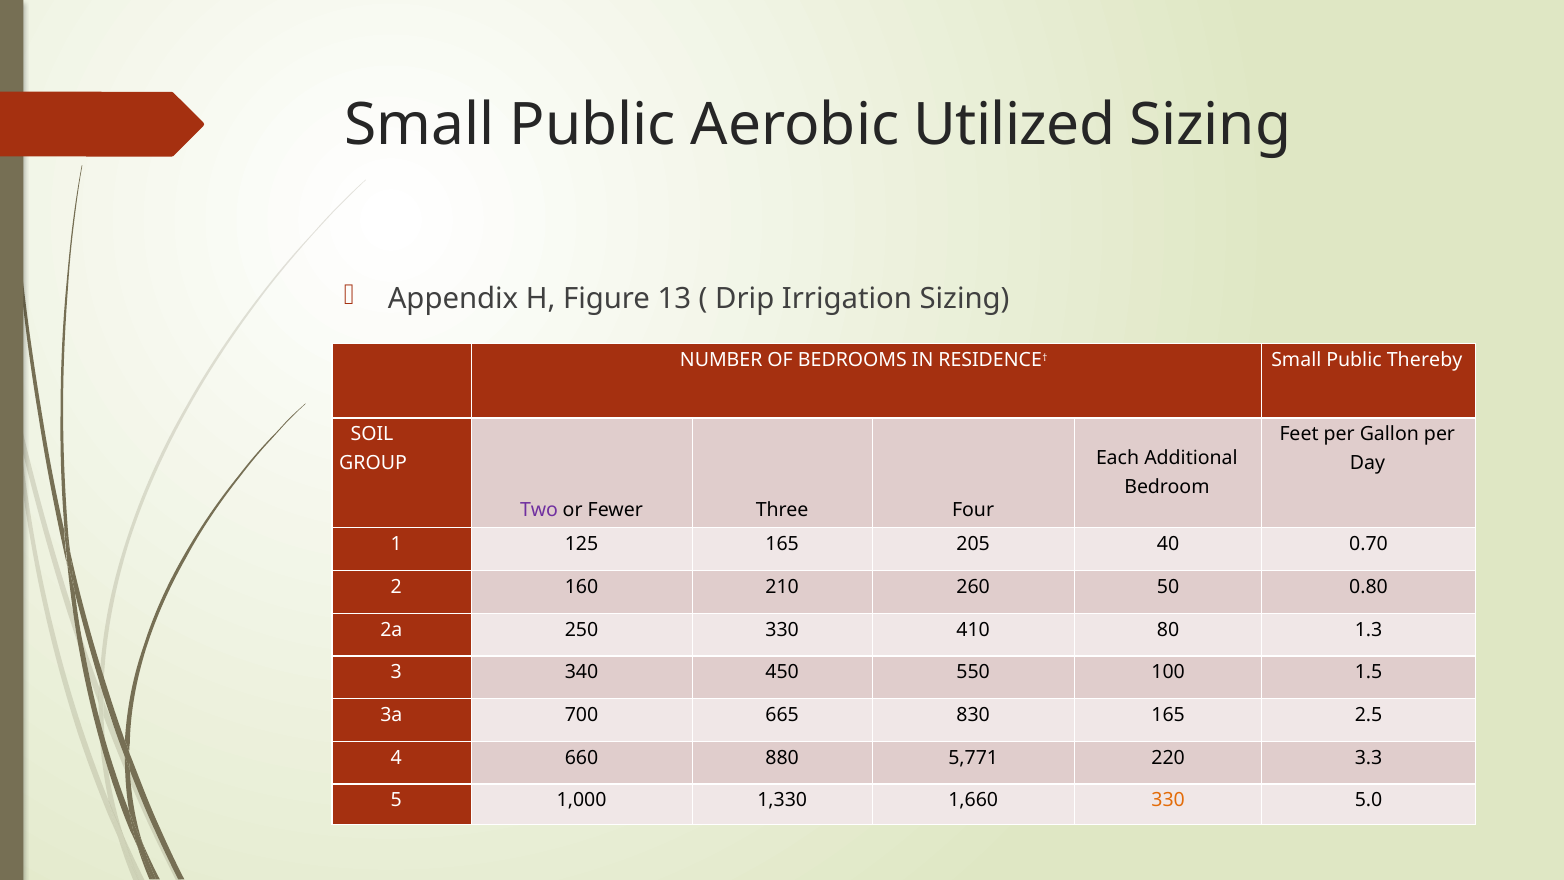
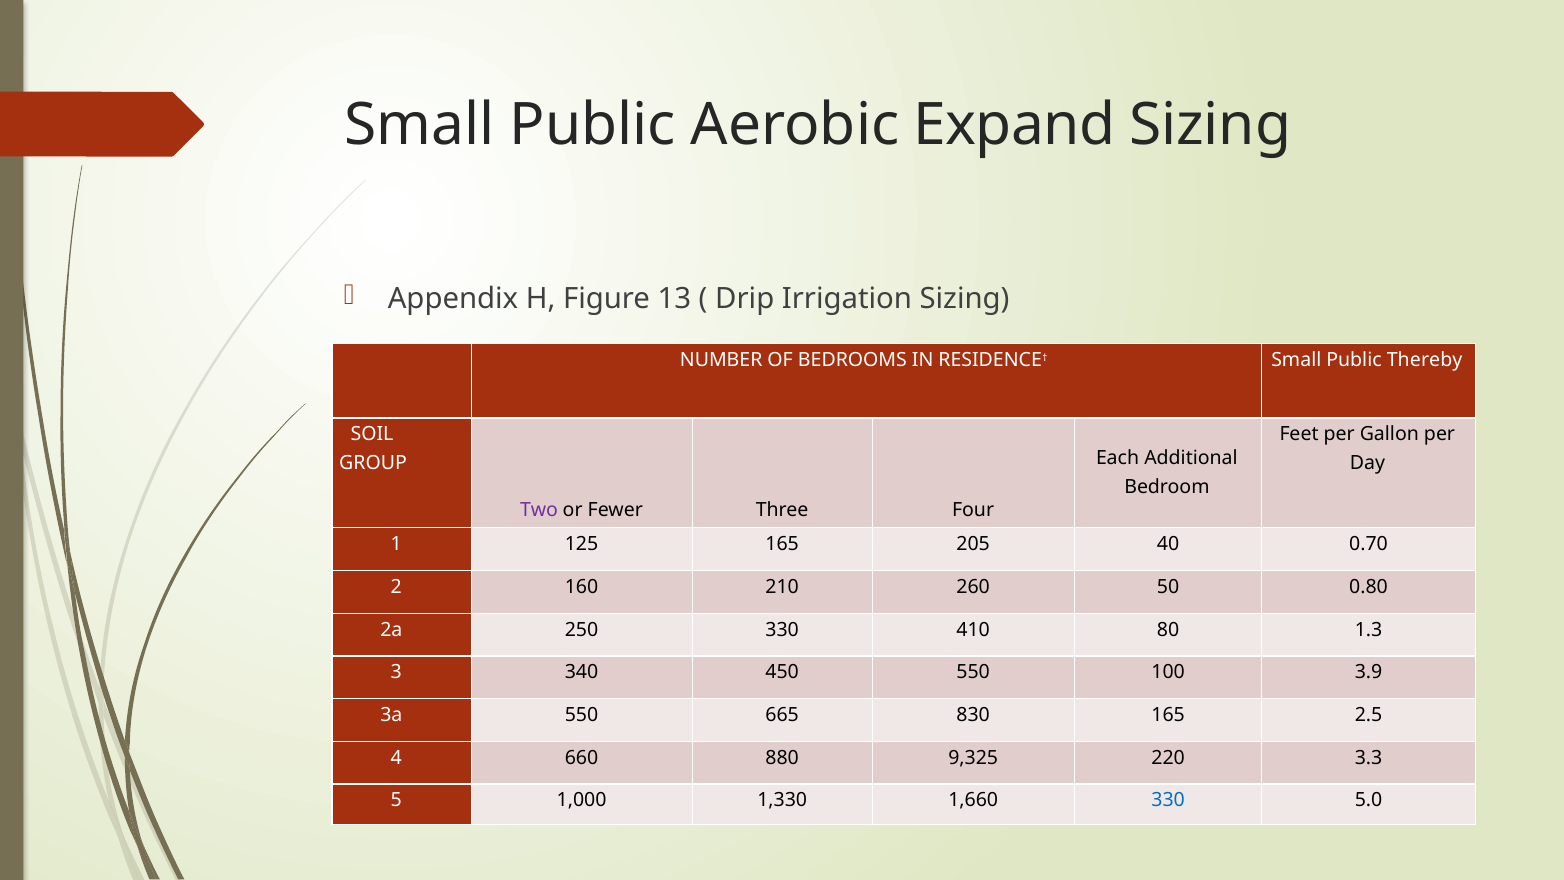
Utilized: Utilized -> Expand (1014, 125)
1.5: 1.5 -> 3.9 (1369, 672)
3a 700: 700 -> 550 (582, 715)
5,771: 5,771 -> 9,325 (973, 757)
330 colour: orange -> blue (1168, 800)
